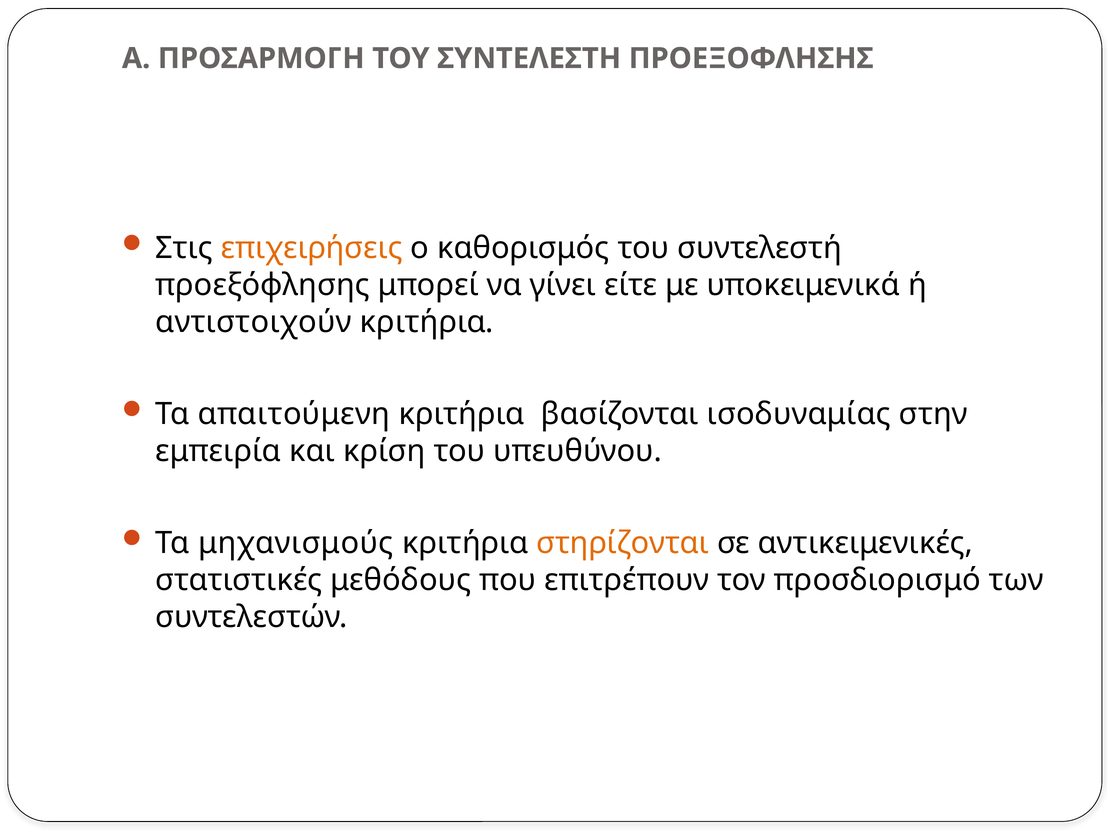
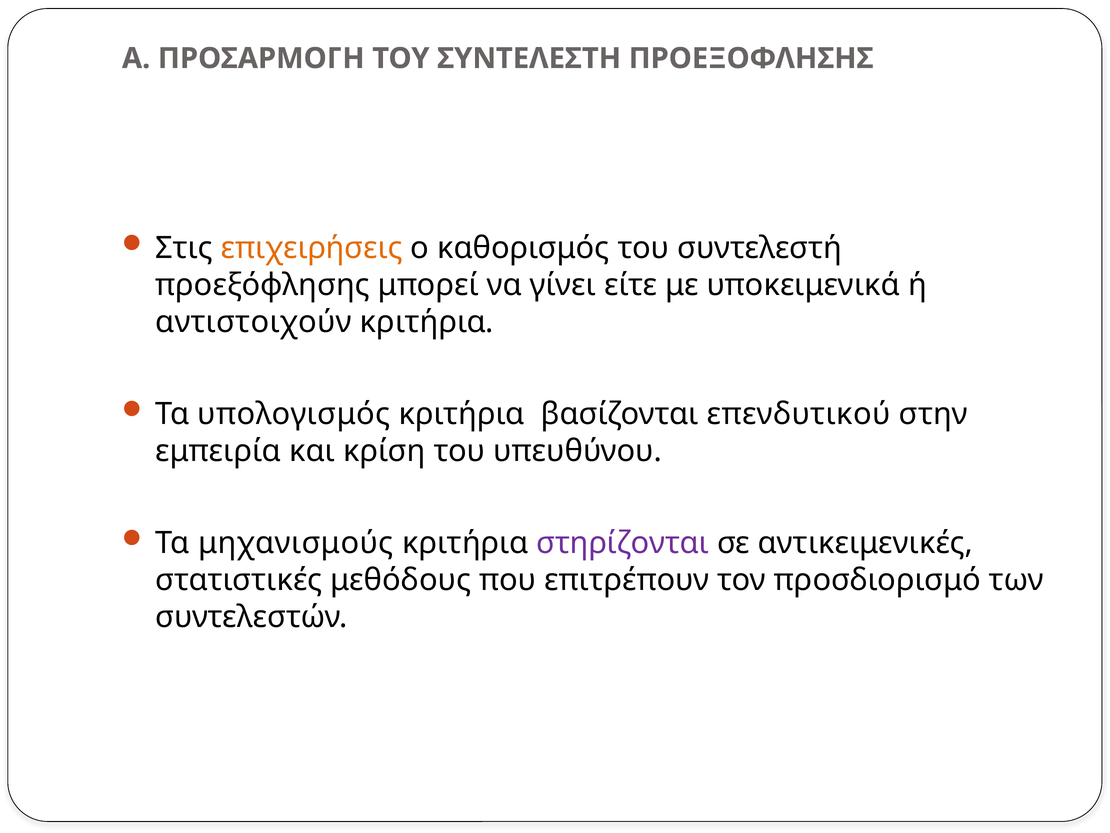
απαιτούμενη: απαιτούμενη -> υπολογισμός (294, 414)
ισοδυναμίας: ισοδυναμίας -> επενδυτικού (799, 414)
στηρίζονται colour: orange -> purple (623, 543)
